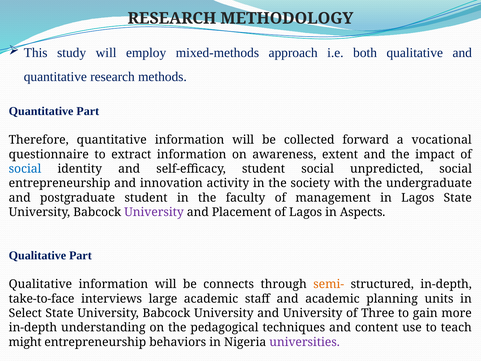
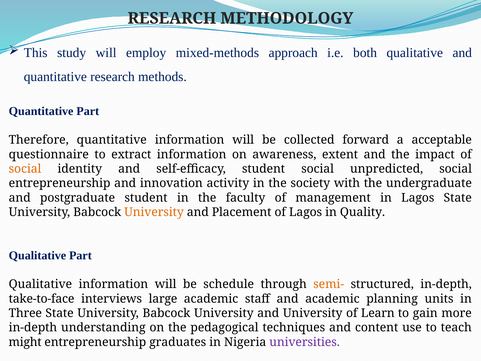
vocational: vocational -> acceptable (442, 140)
social colour: blue -> orange (25, 169)
University colour: purple -> orange (154, 212)
Aspects: Aspects -> Quality (363, 212)
connects: connects -> schedule (229, 284)
Select: Select -> Three (25, 313)
Three: Three -> Learn (378, 313)
behaviors: behaviors -> graduates (178, 342)
